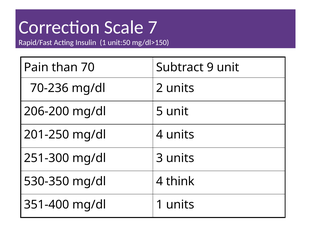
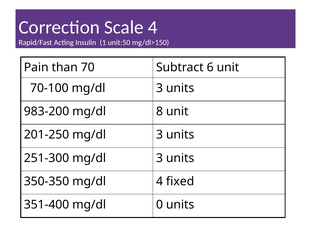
Scale 7: 7 -> 4 (153, 27)
9: 9 -> 6 (210, 67)
70-236: 70-236 -> 70-100 (49, 88)
2: 2 -> 3 (159, 88)
206-200: 206-200 -> 983-200 (47, 112)
5: 5 -> 8 (159, 112)
201-250 mg/dl 4: 4 -> 3 (159, 135)
530-350: 530-350 -> 350-350 (47, 182)
think: think -> fixed (180, 182)
mg/dl 1: 1 -> 0 (159, 205)
